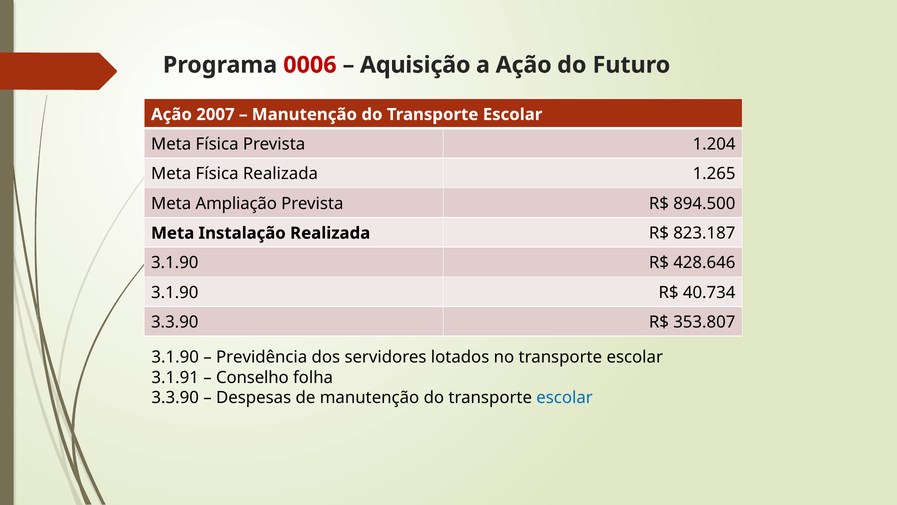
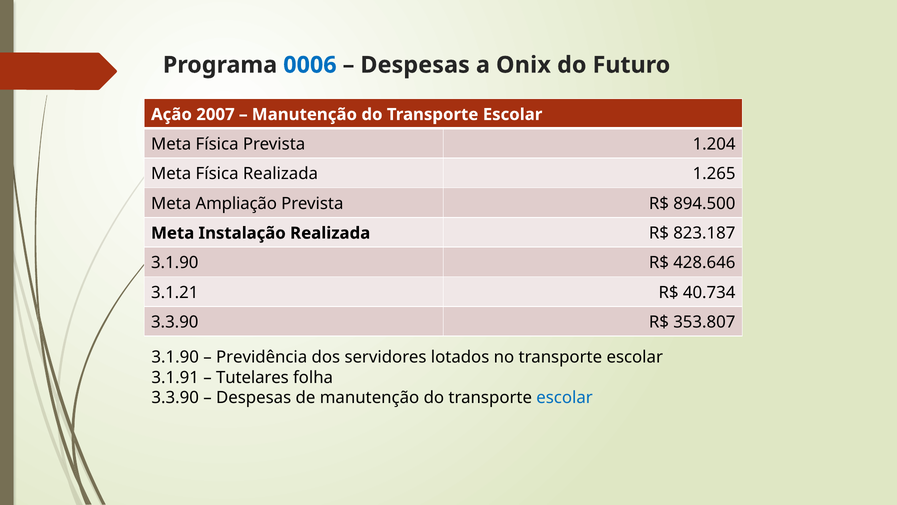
0006 colour: red -> blue (310, 65)
Aquisição: Aquisição -> Despesas (415, 65)
a Ação: Ação -> Onix (523, 65)
3.1.90: 3.1.90 -> 3.1.21 (175, 292)
Conselho: Conselho -> Tutelares (252, 377)
